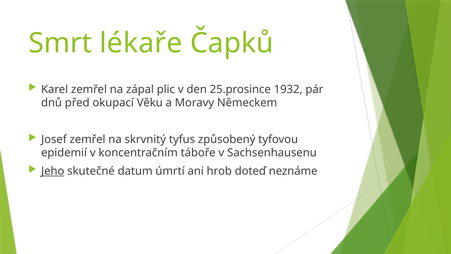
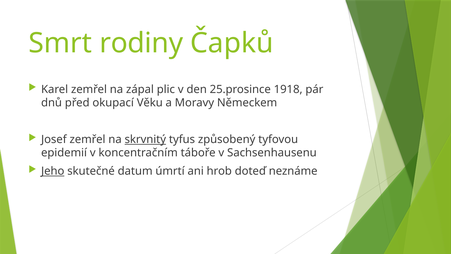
lékaře: lékaře -> rodiny (141, 43)
1932: 1932 -> 1918 (288, 89)
skrvnitý underline: none -> present (145, 139)
